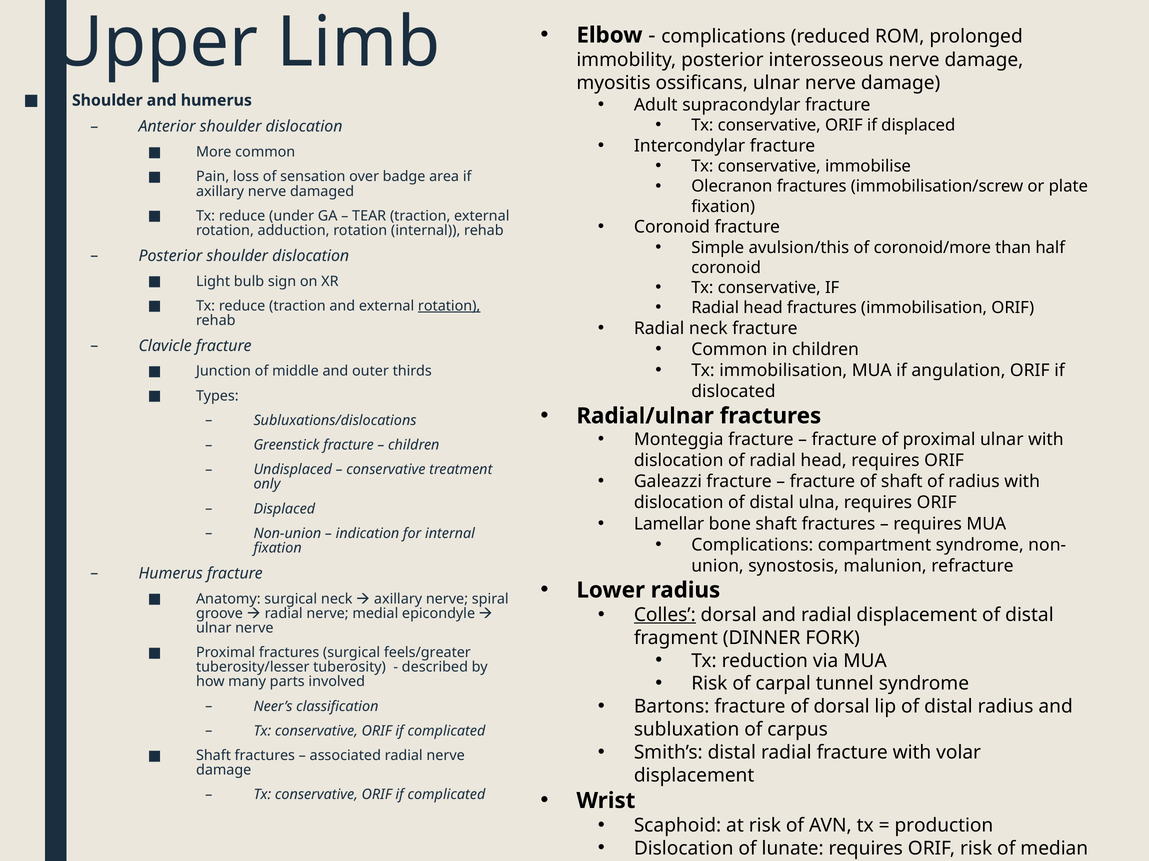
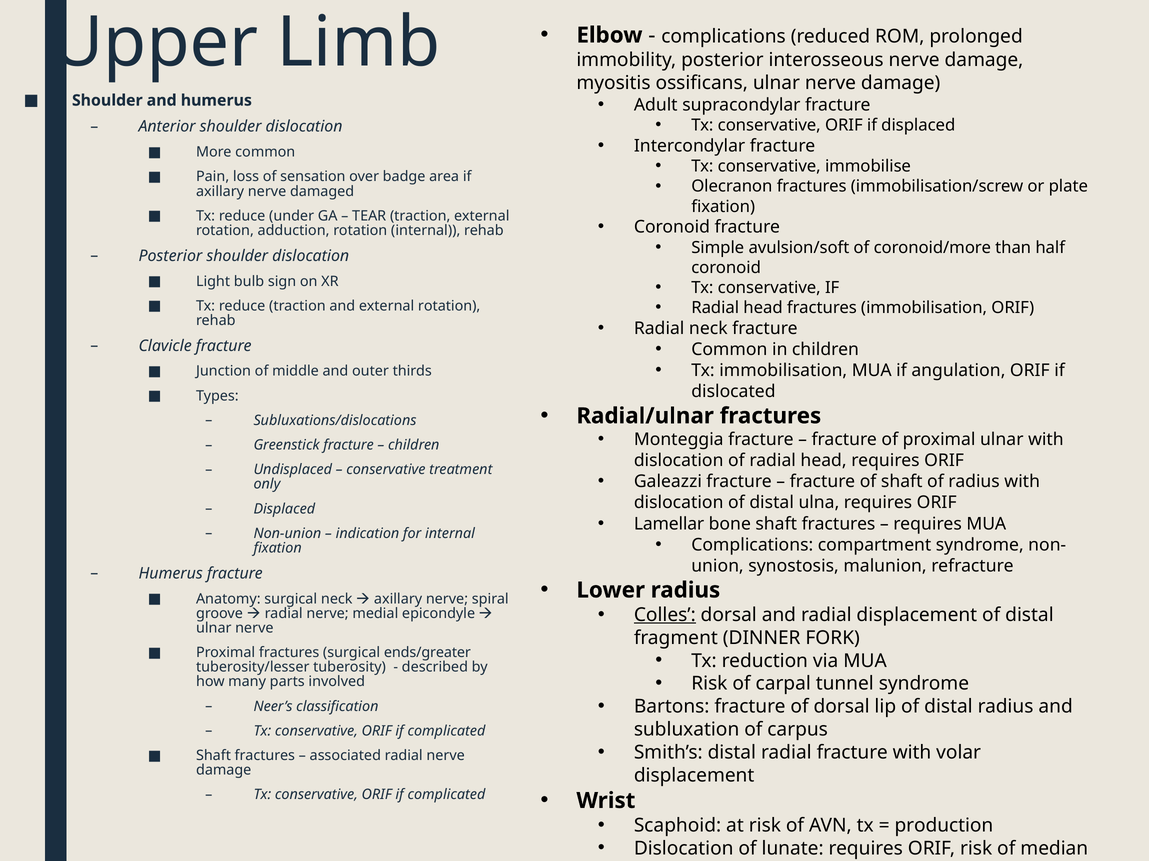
avulsion/this: avulsion/this -> avulsion/soft (799, 248)
rotation underline: present -> none (449, 306)
feels/greater: feels/greater -> ends/greater (427, 653)
